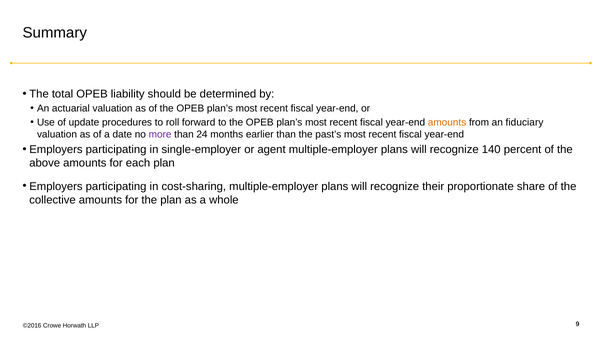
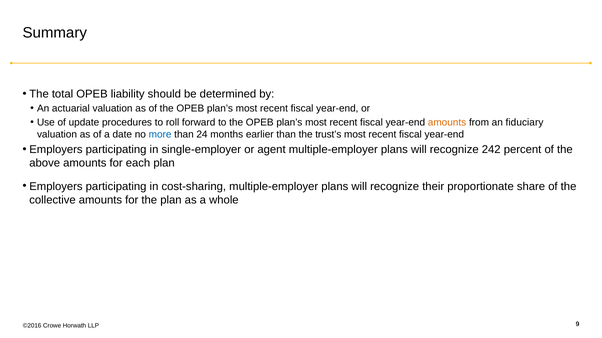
more colour: purple -> blue (160, 135)
past’s: past’s -> trust’s (328, 135)
140: 140 -> 242 (491, 150)
